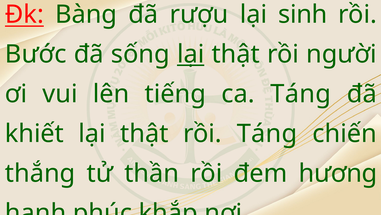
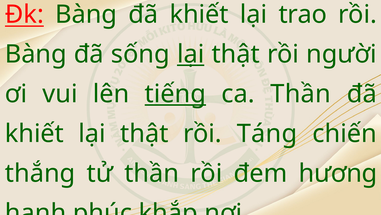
rượu: rượu -> khiết (199, 14)
sinh: sinh -> trao (303, 14)
Bước: Bước -> Bàng (36, 54)
tiếng underline: none -> present (175, 94)
ca Táng: Táng -> Thần (301, 94)
